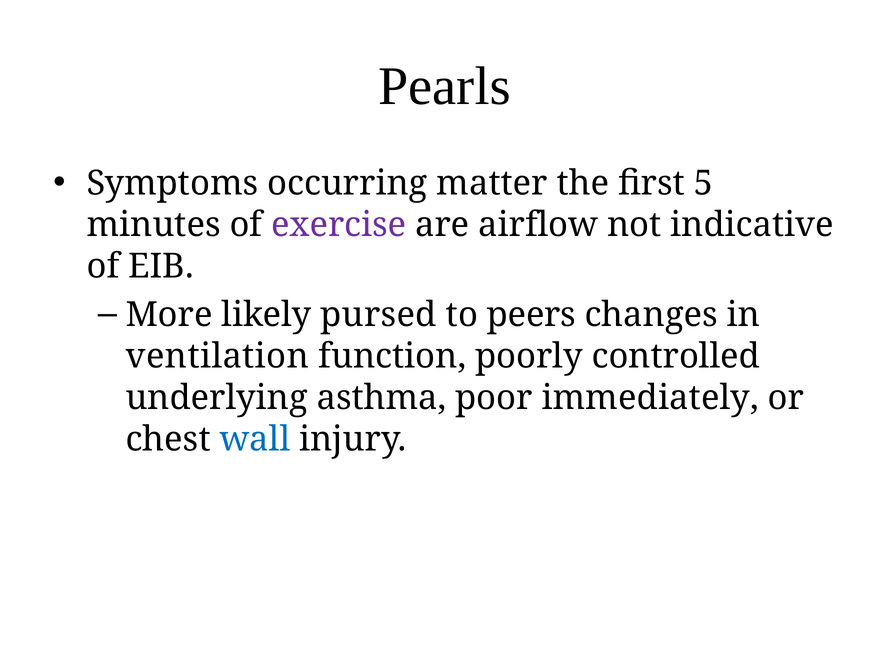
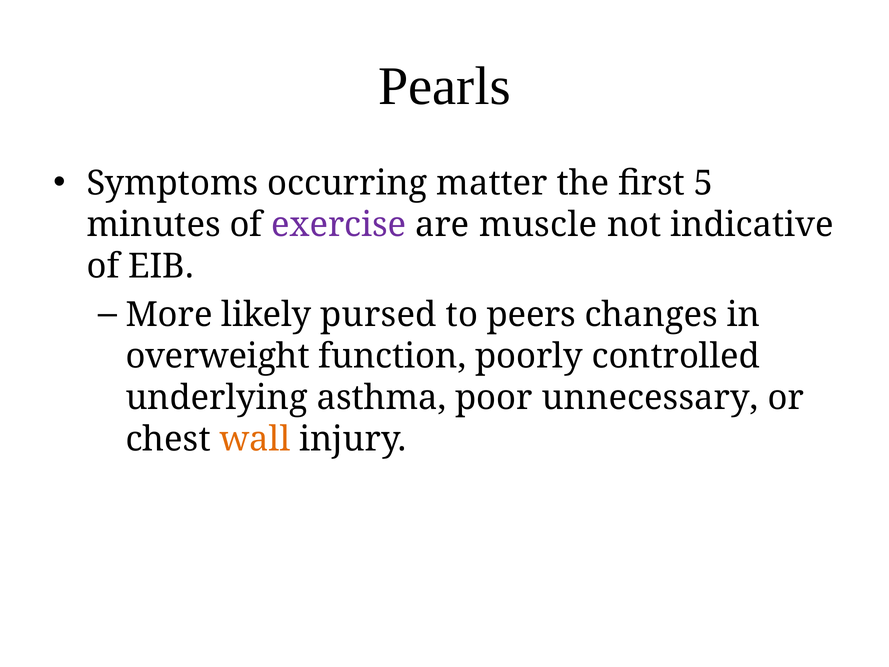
airflow: airflow -> muscle (538, 225)
ventilation: ventilation -> overweight (218, 356)
immediately: immediately -> unnecessary (650, 398)
wall colour: blue -> orange (255, 439)
